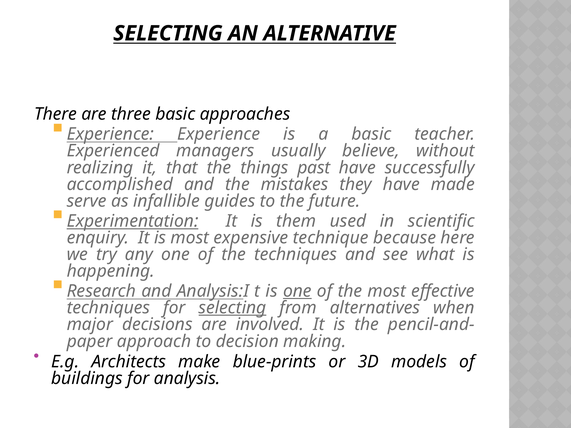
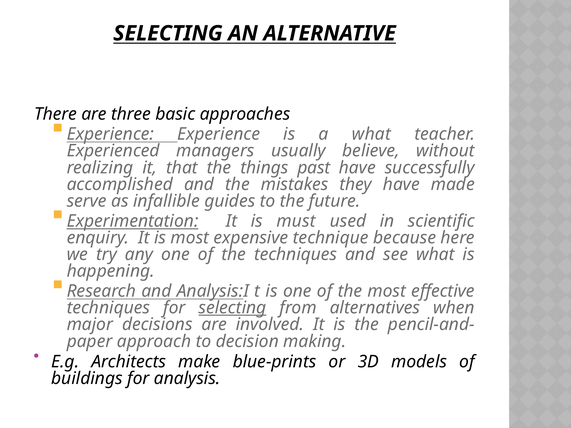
a basic: basic -> what (371, 134)
them: them -> must (296, 221)
one underline: present -> none (297, 291)
